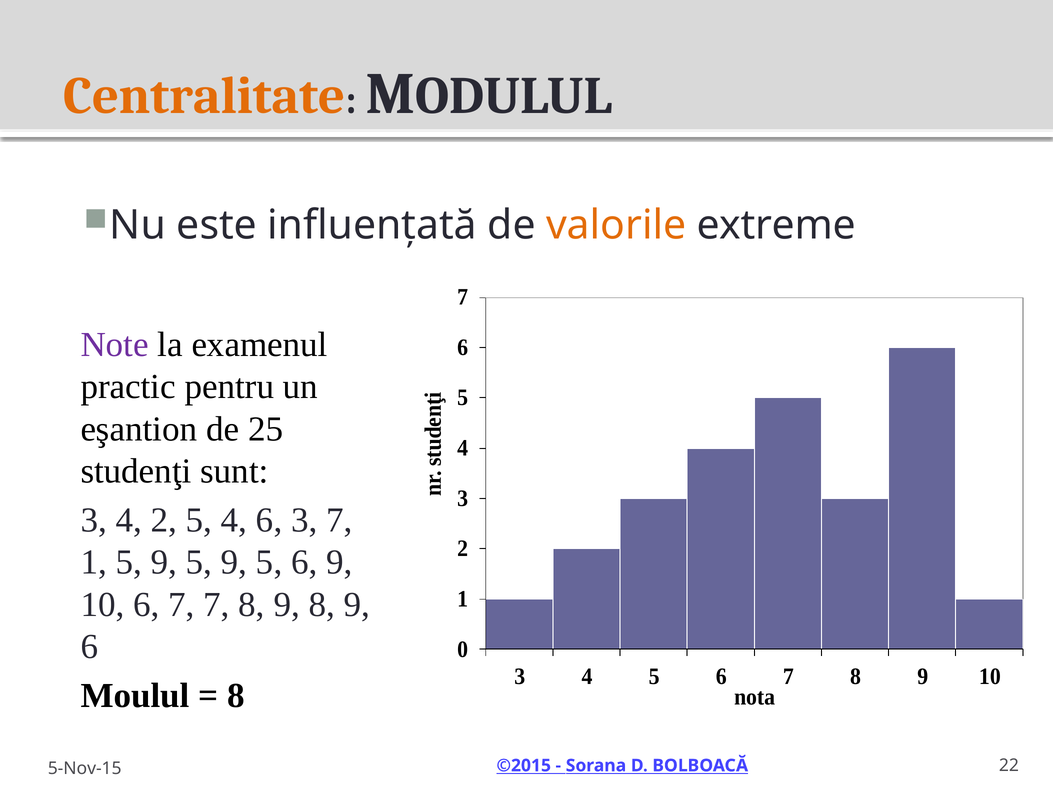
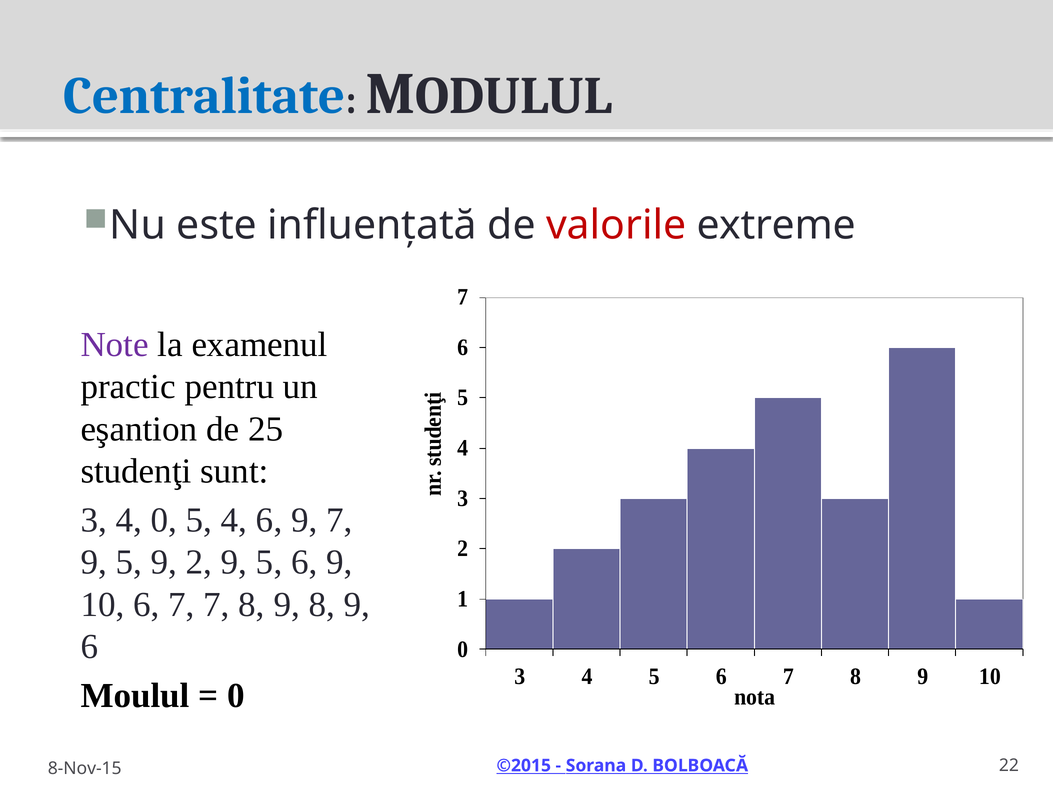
Centralitate colour: orange -> blue (204, 96)
valorile colour: orange -> red (616, 225)
4 2: 2 -> 0 (164, 520)
4 6 3: 3 -> 9 (304, 520)
1: 1 -> 9 (94, 562)
5: 5 -> 2 (199, 562)
8: 8 -> 0 (236, 696)
5-Nov-15: 5-Nov-15 -> 8-Nov-15 (85, 768)
